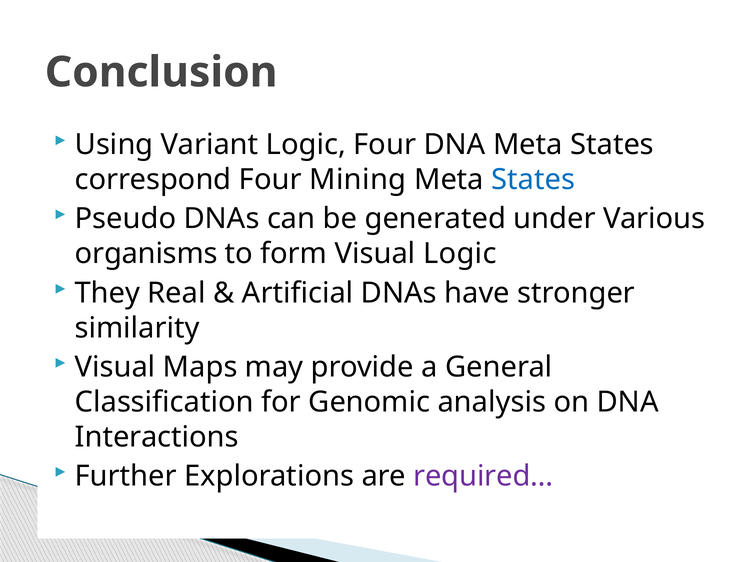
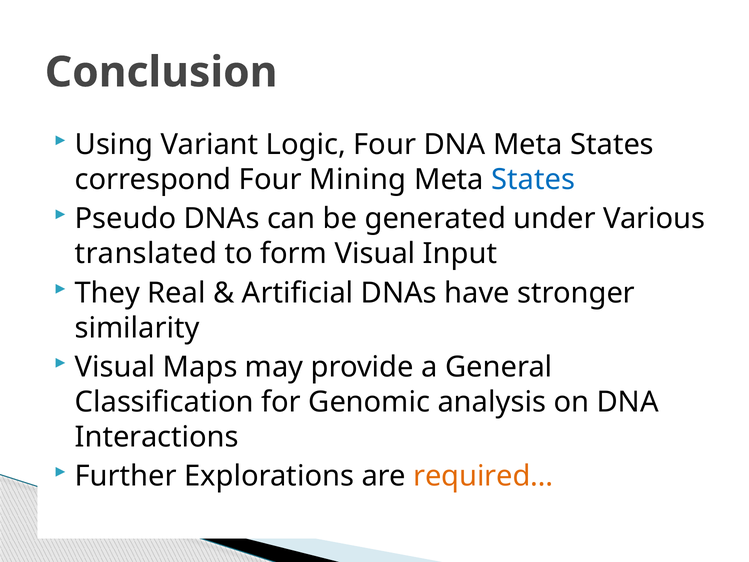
organisms: organisms -> translated (146, 254)
Visual Logic: Logic -> Input (460, 254)
required… colour: purple -> orange (483, 476)
